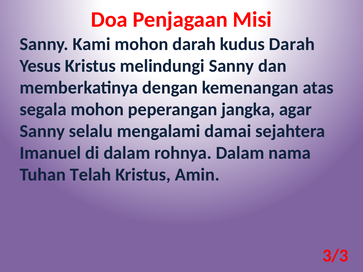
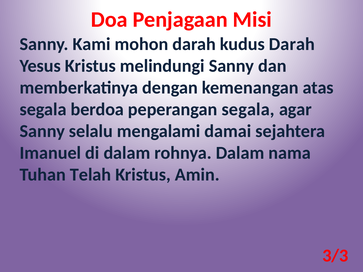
segala mohon: mohon -> berdoa (97, 110)
peperangan jangka: jangka -> segala (248, 110)
